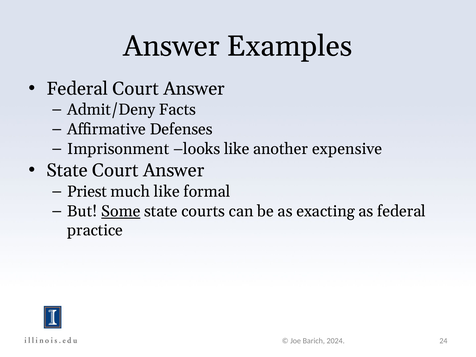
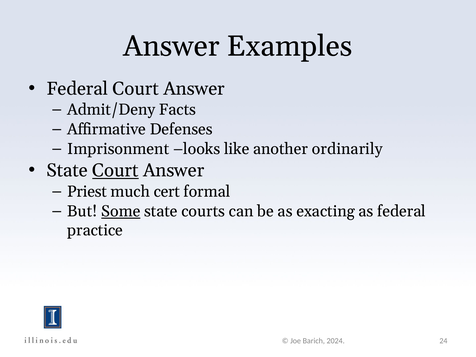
expensive: expensive -> ordinarily (347, 149)
Court underline: none -> present (115, 171)
much like: like -> cert (167, 192)
